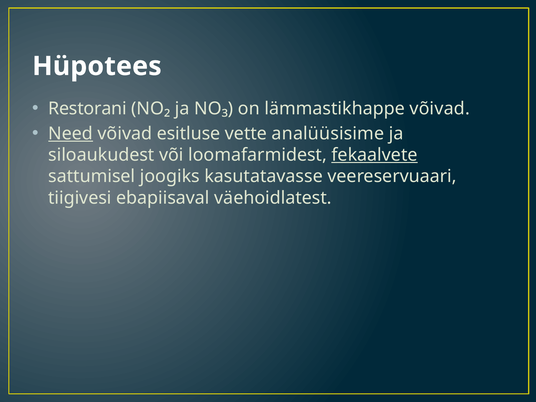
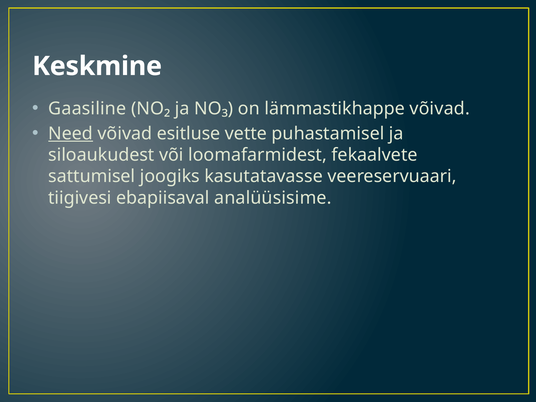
Hüpotees: Hüpotees -> Keskmine (97, 66)
Restorani: Restorani -> Gaasiline (87, 108)
analüüsisime: analüüsisime -> puhastamisel (328, 133)
fekaalvete underline: present -> none (375, 155)
väehoidlatest: väehoidlatest -> analüüsisime (273, 198)
